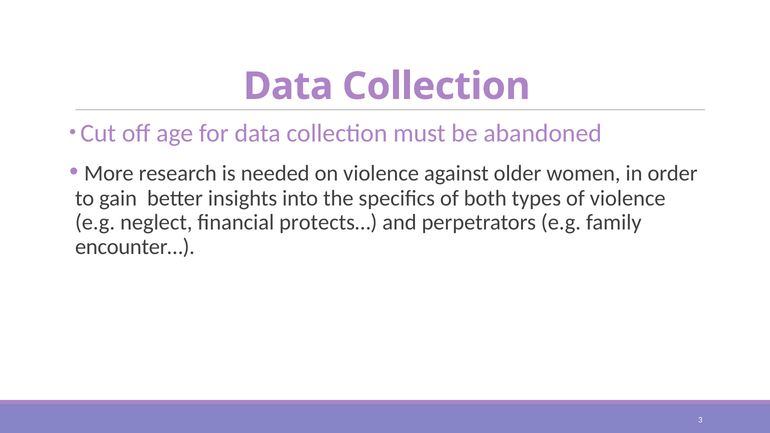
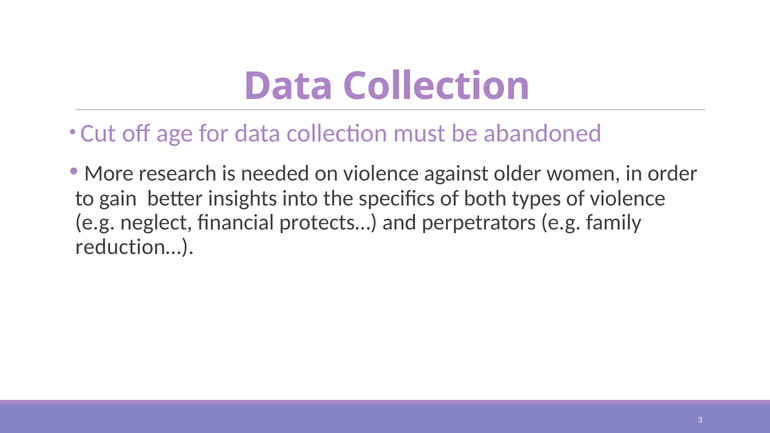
encounter…: encounter… -> reduction… (135, 247)
